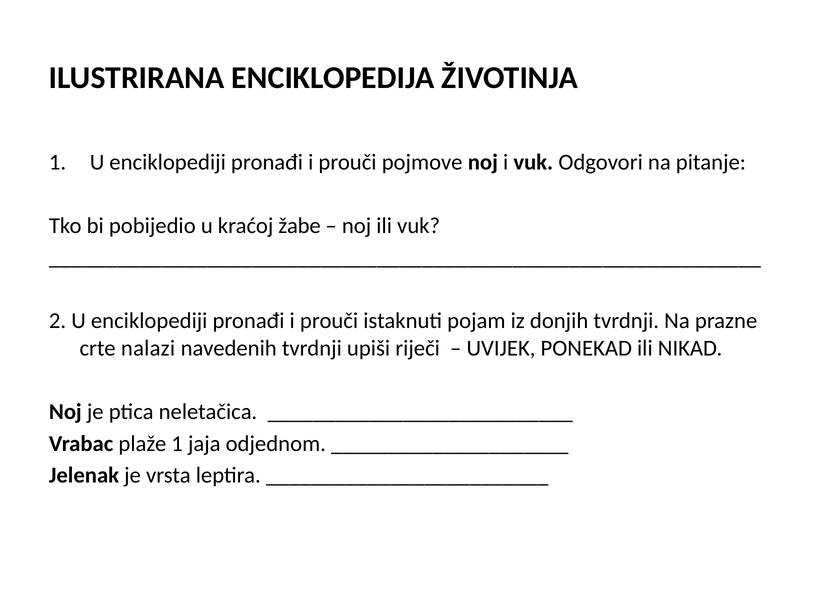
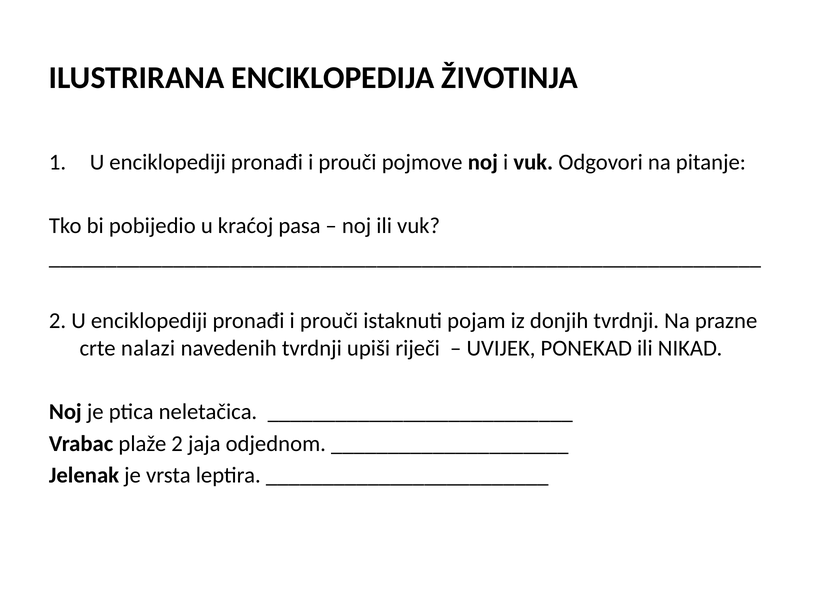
žabe: žabe -> pasa (299, 226)
plaže 1: 1 -> 2 (177, 444)
